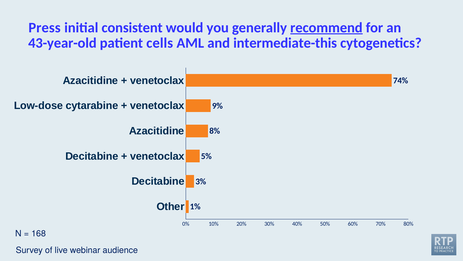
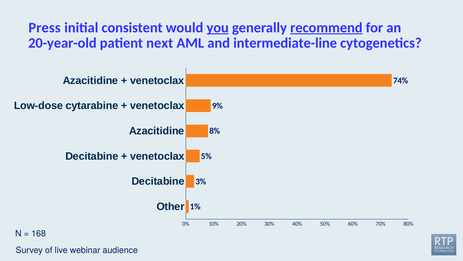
you underline: none -> present (218, 28)
43-year-old: 43-year-old -> 20-year-old (62, 43)
cells: cells -> next (160, 43)
intermediate-this: intermediate-this -> intermediate-line (285, 43)
